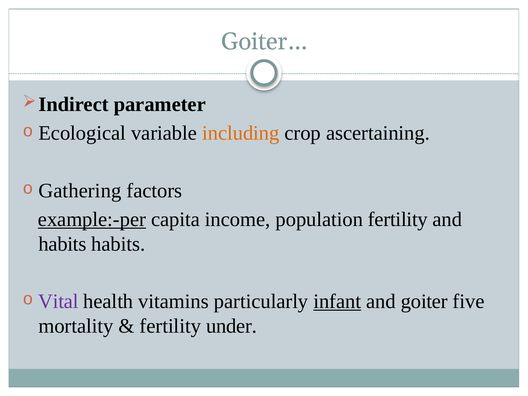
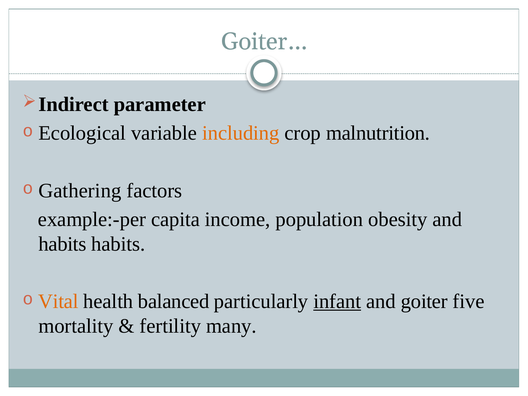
ascertaining: ascertaining -> malnutrition (378, 133)
example:-per underline: present -> none (92, 219)
population fertility: fertility -> obesity (398, 219)
Vital colour: purple -> orange (58, 301)
vitamins: vitamins -> balanced (174, 301)
under: under -> many (231, 326)
